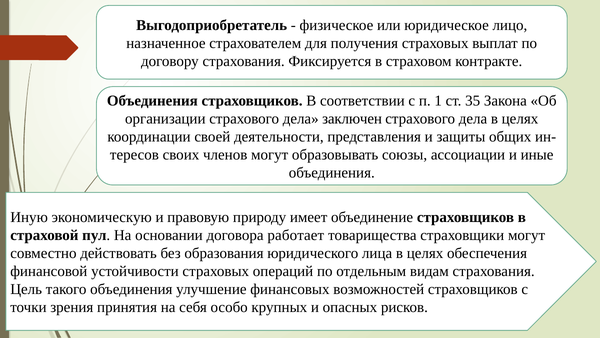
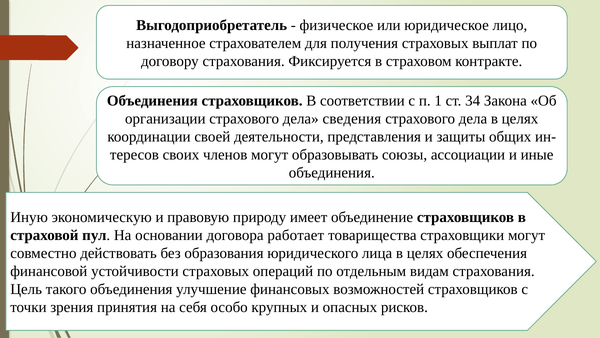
35: 35 -> 34 (473, 101)
заключен: заключен -> сведения (352, 119)
